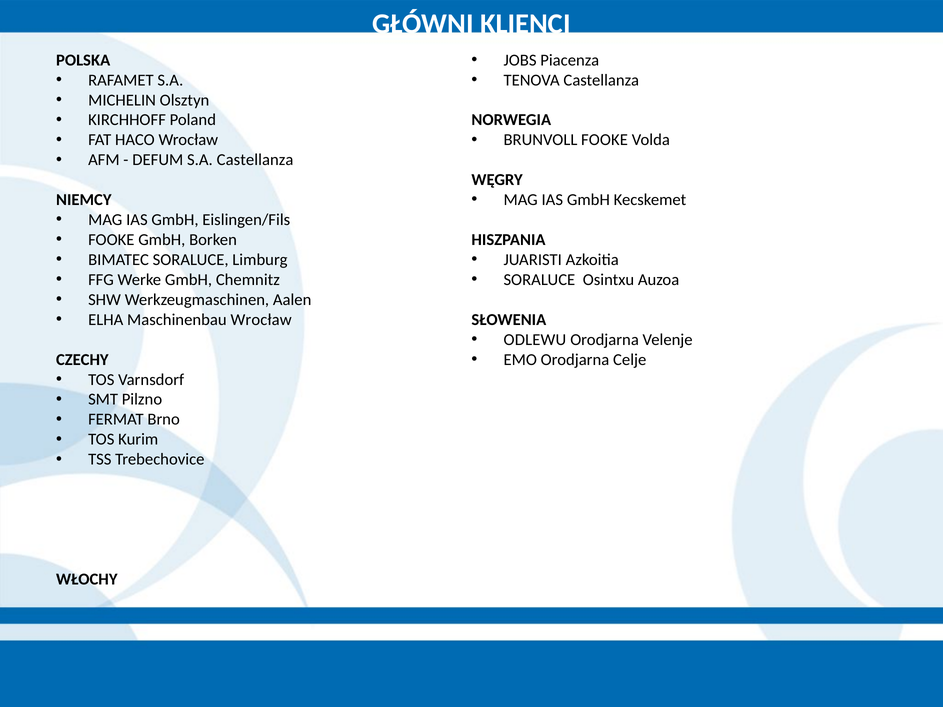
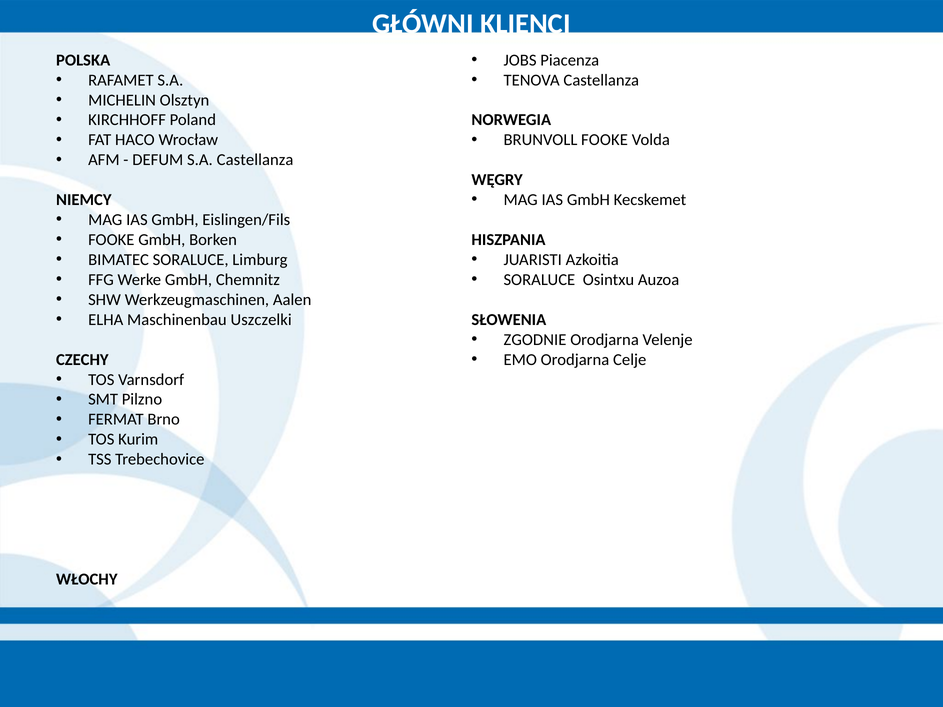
Maschinenbau Wrocław: Wrocław -> Uszczelki (261, 320)
ODLEWU: ODLEWU -> ZGODNIE (535, 340)
